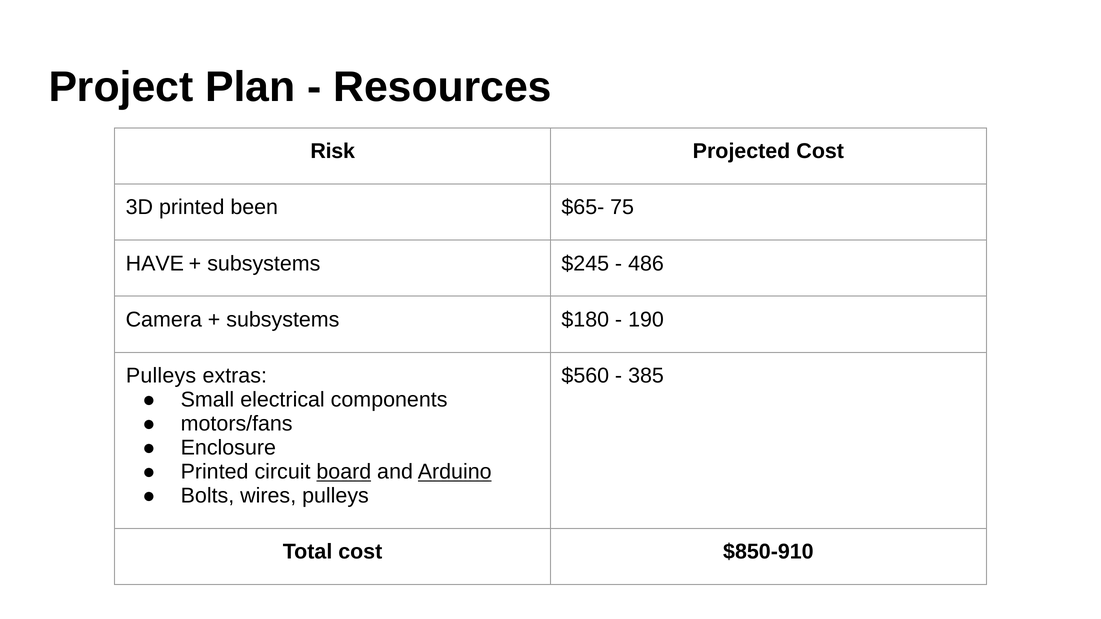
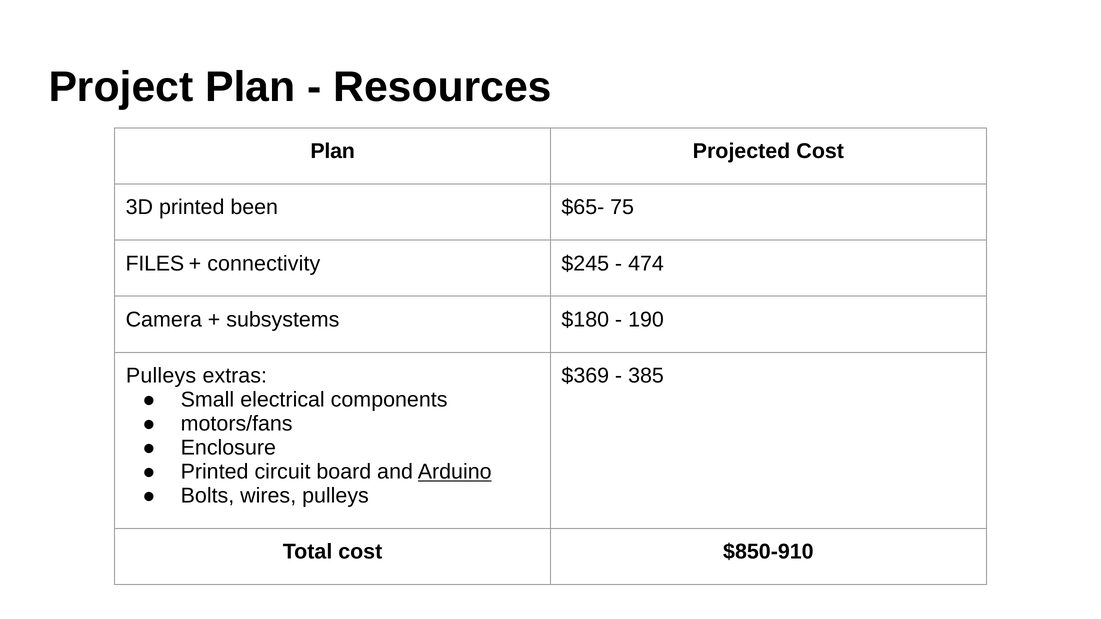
Risk: Risk -> Plan (333, 151)
HAVE: HAVE -> FILES (155, 264)
subsystems: subsystems -> connectivity (264, 264)
486: 486 -> 474 (646, 264)
$560: $560 -> $369 (585, 376)
board underline: present -> none (344, 472)
